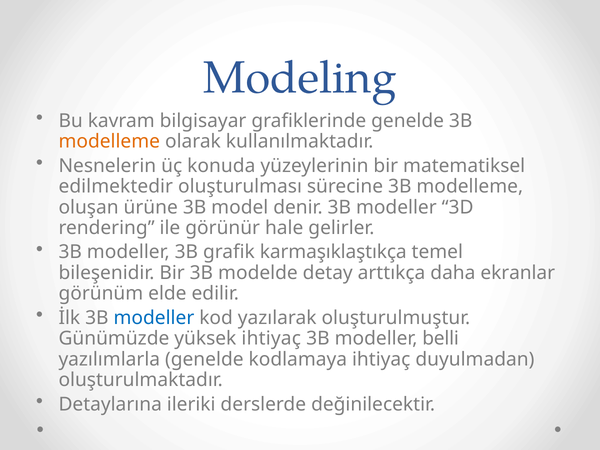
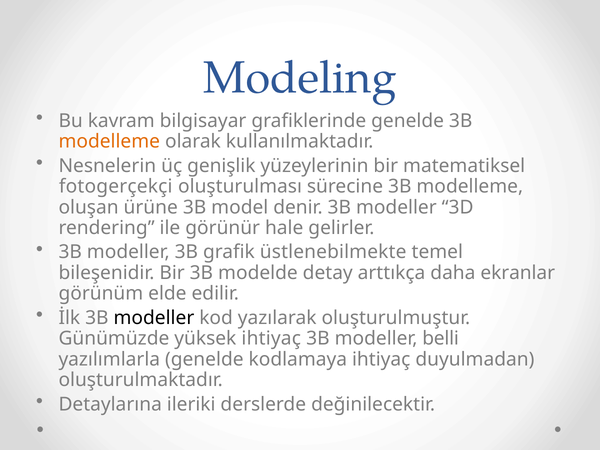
konuda: konuda -> genişlik (221, 166)
edilmektedir: edilmektedir -> fotogerçekçi (116, 187)
karmaşıklaştıkça: karmaşıklaştıkça -> üstlenebilmekte (333, 252)
modeller colour: blue -> black (154, 318)
